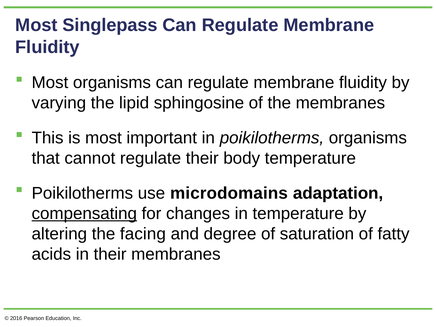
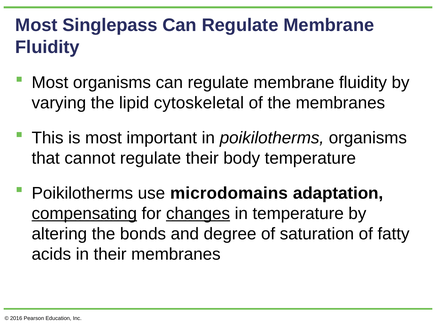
sphingosine: sphingosine -> cytoskeletal (199, 103)
changes underline: none -> present (198, 213)
facing: facing -> bonds (143, 234)
